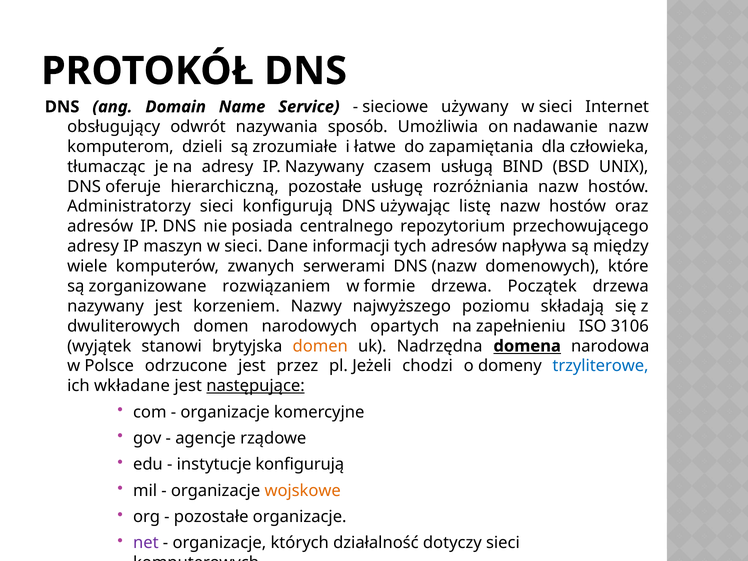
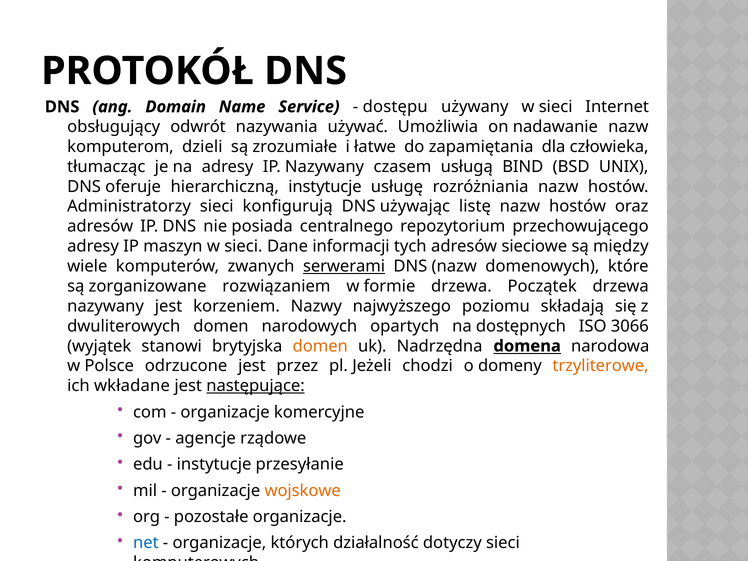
sieciowe: sieciowe -> dostępu (395, 107)
sposób: sposób -> używać (358, 127)
hierarchiczną pozostałe: pozostałe -> instytucje (325, 187)
napływa: napływa -> sieciowe (534, 246)
serwerami underline: none -> present (344, 266)
zapełnieniu: zapełnieniu -> dostępnych (521, 326)
3106: 3106 -> 3066 (630, 326)
trzyliterowe colour: blue -> orange (601, 366)
instytucje konfigurują: konfigurują -> przesyłanie (300, 464)
net colour: purple -> blue (146, 543)
